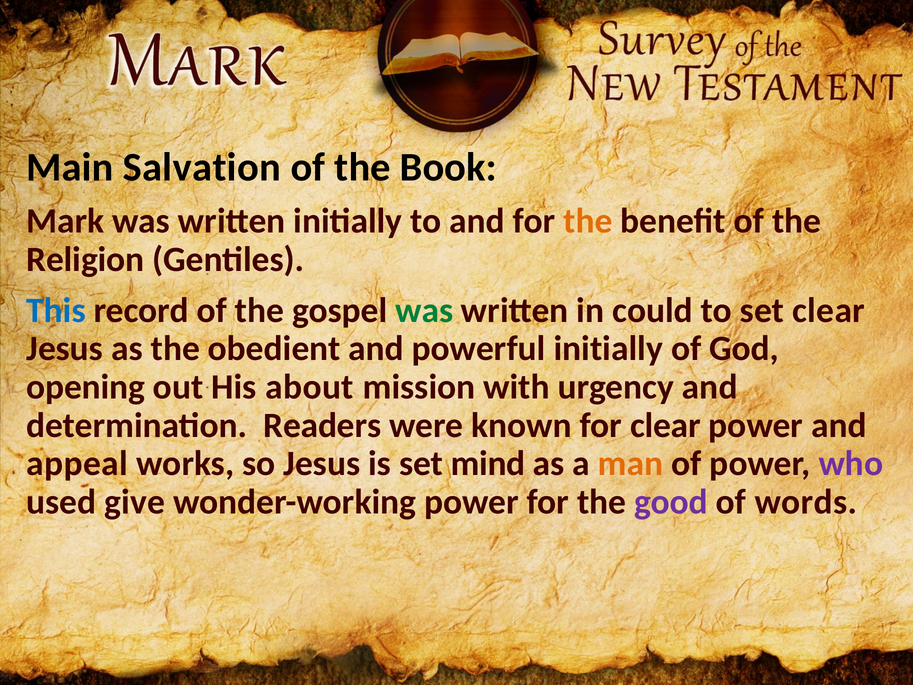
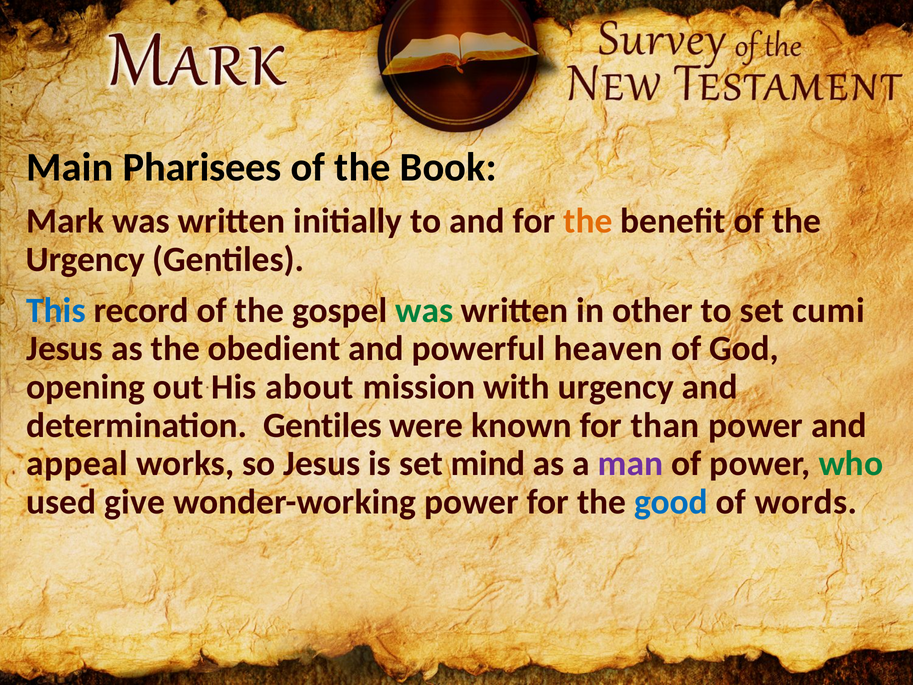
Salvation: Salvation -> Pharisees (202, 167)
Religion: Religion -> Urgency (85, 259)
could: could -> other (653, 310)
set clear: clear -> cumi (829, 310)
powerful initially: initially -> heaven (608, 349)
determination Readers: Readers -> Gentiles (322, 425)
for clear: clear -> than (665, 425)
man colour: orange -> purple (630, 463)
who colour: purple -> green (851, 463)
good colour: purple -> blue (671, 502)
